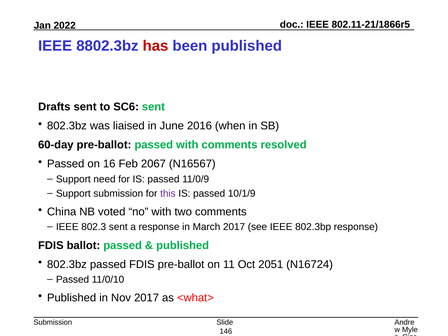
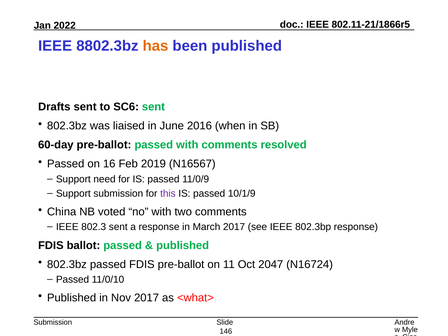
has colour: red -> orange (156, 46)
2067: 2067 -> 2019 (153, 164)
2051: 2051 -> 2047 (271, 264)
